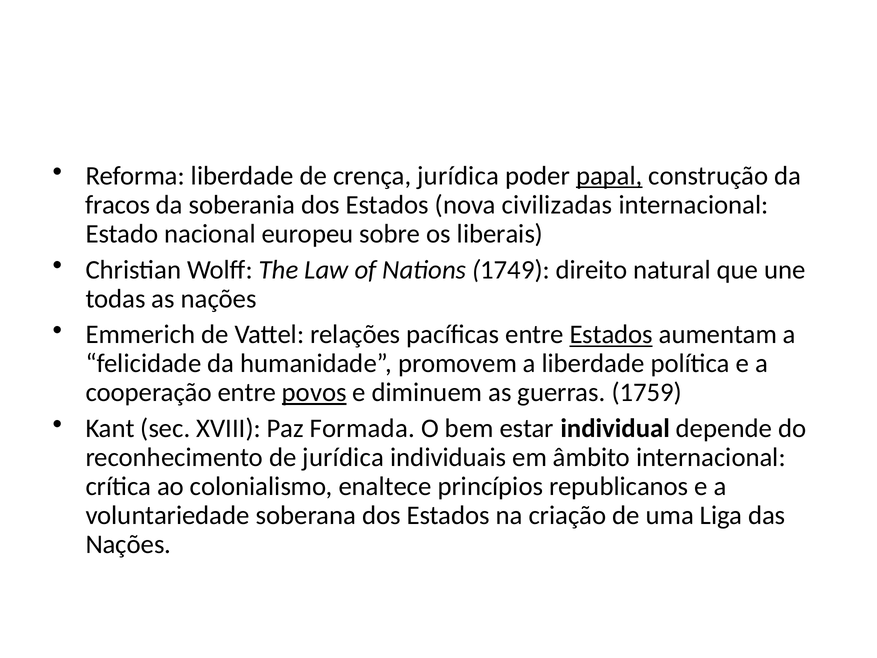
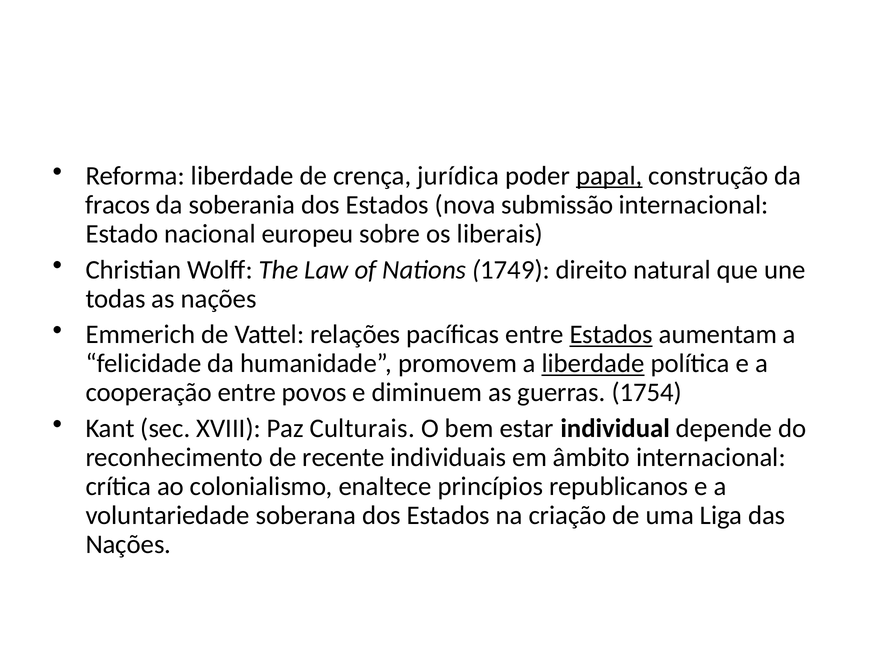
civilizadas: civilizadas -> submissão (557, 205)
liberdade underline: none -> present (593, 363)
povos underline: present -> none (314, 392)
1759: 1759 -> 1754 (647, 392)
Formada: Formada -> Culturais (362, 428)
de jurídica: jurídica -> recente (343, 457)
